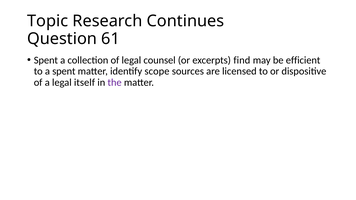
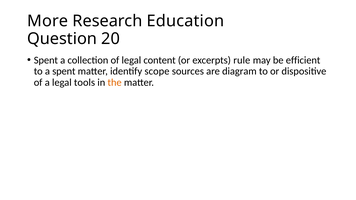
Topic: Topic -> More (48, 21)
Continues: Continues -> Education (185, 21)
61: 61 -> 20 (111, 39)
counsel: counsel -> content (160, 60)
find: find -> rule (242, 60)
licensed: licensed -> diagram (239, 71)
itself: itself -> tools (84, 83)
the colour: purple -> orange (115, 83)
